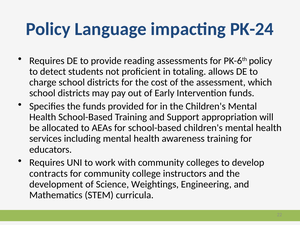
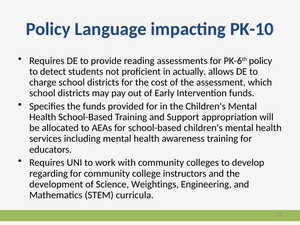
PK-24: PK-24 -> PK-10 (252, 29)
totaling: totaling -> actually (189, 71)
contracts: contracts -> regarding (49, 173)
